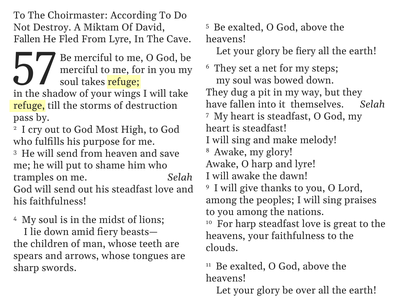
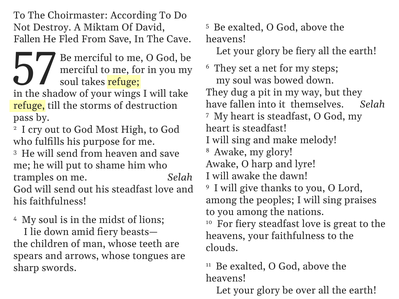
From Lyre: Lyre -> Save (120, 39)
For harp: harp -> fiery (246, 224)
